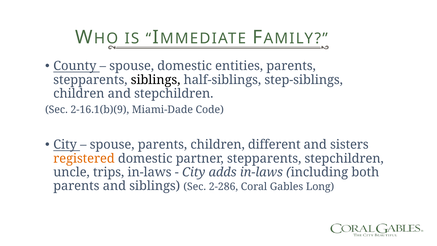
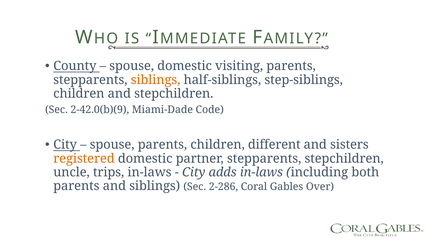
entities: entities -> visiting (239, 66)
siblings colour: black -> orange (156, 80)
2-16.1(b)(9: 2-16.1(b)(9 -> 2-42.0(b)(9 (100, 110)
Long: Long -> Over (320, 187)
